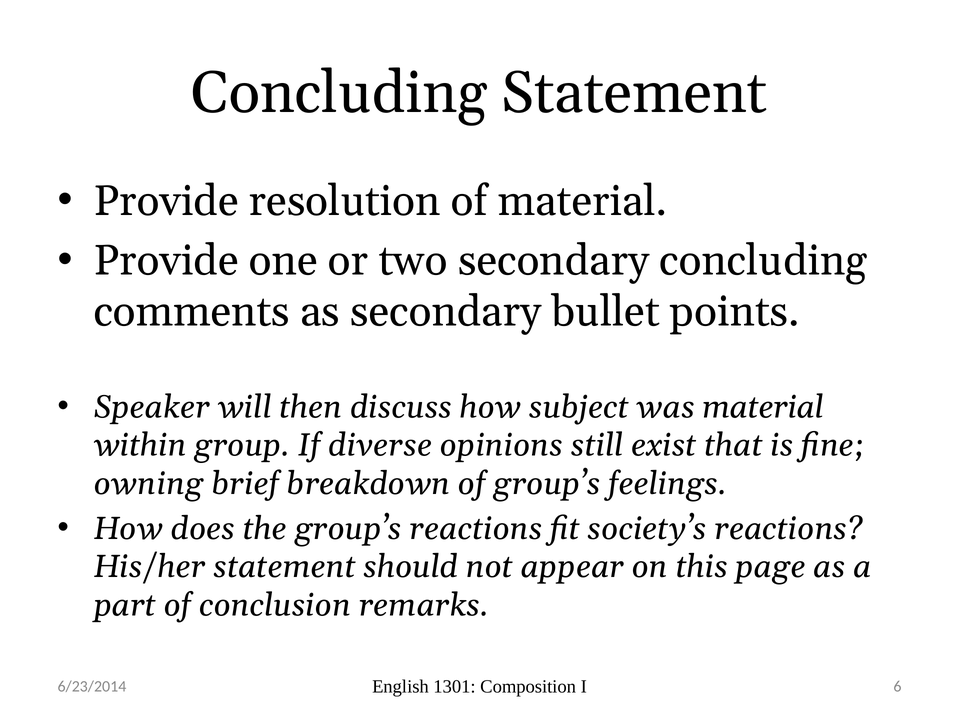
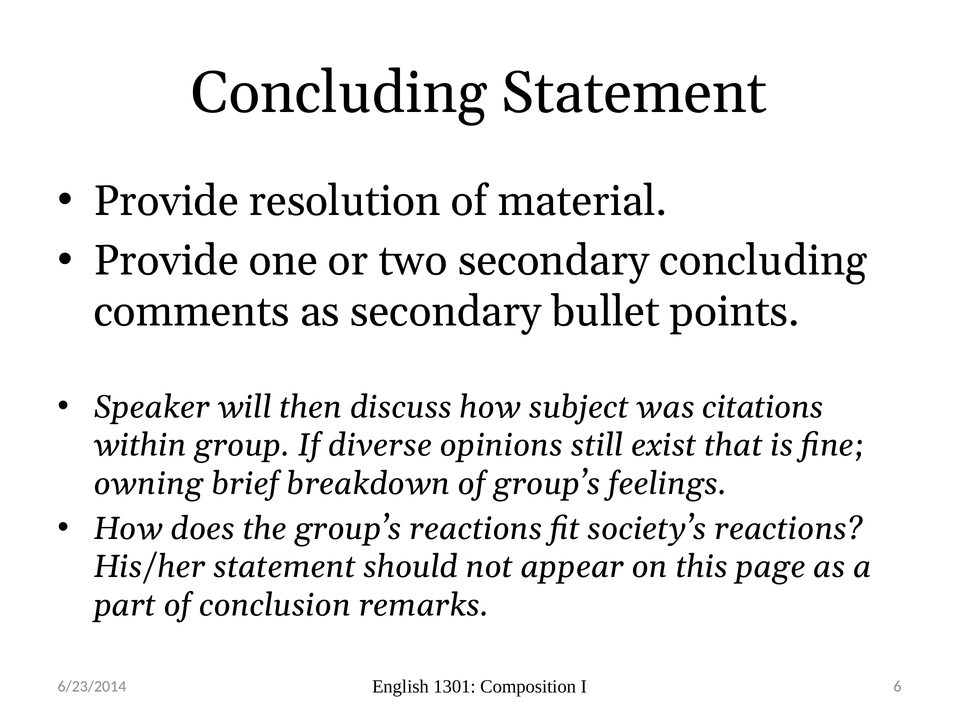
was material: material -> citations (763, 407)
